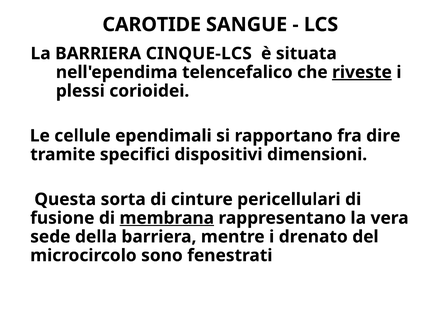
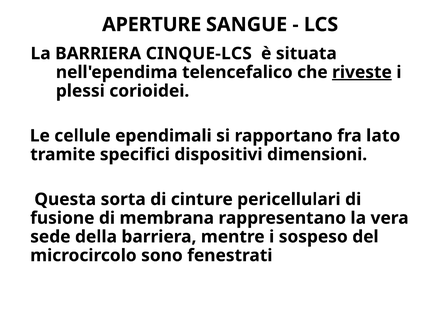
CAROTIDE: CAROTIDE -> APERTURE (152, 25)
dire: dire -> lato (383, 136)
membrana underline: present -> none (167, 218)
drenato: drenato -> sospeso (313, 237)
